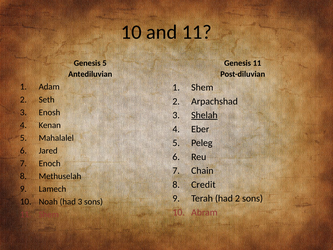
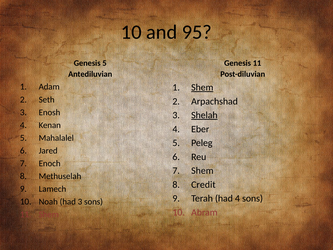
and 11: 11 -> 95 (197, 32)
Shem underline: none -> present (202, 87)
Chain: Chain -> Shem (202, 171)
had 2: 2 -> 4 (237, 198)
